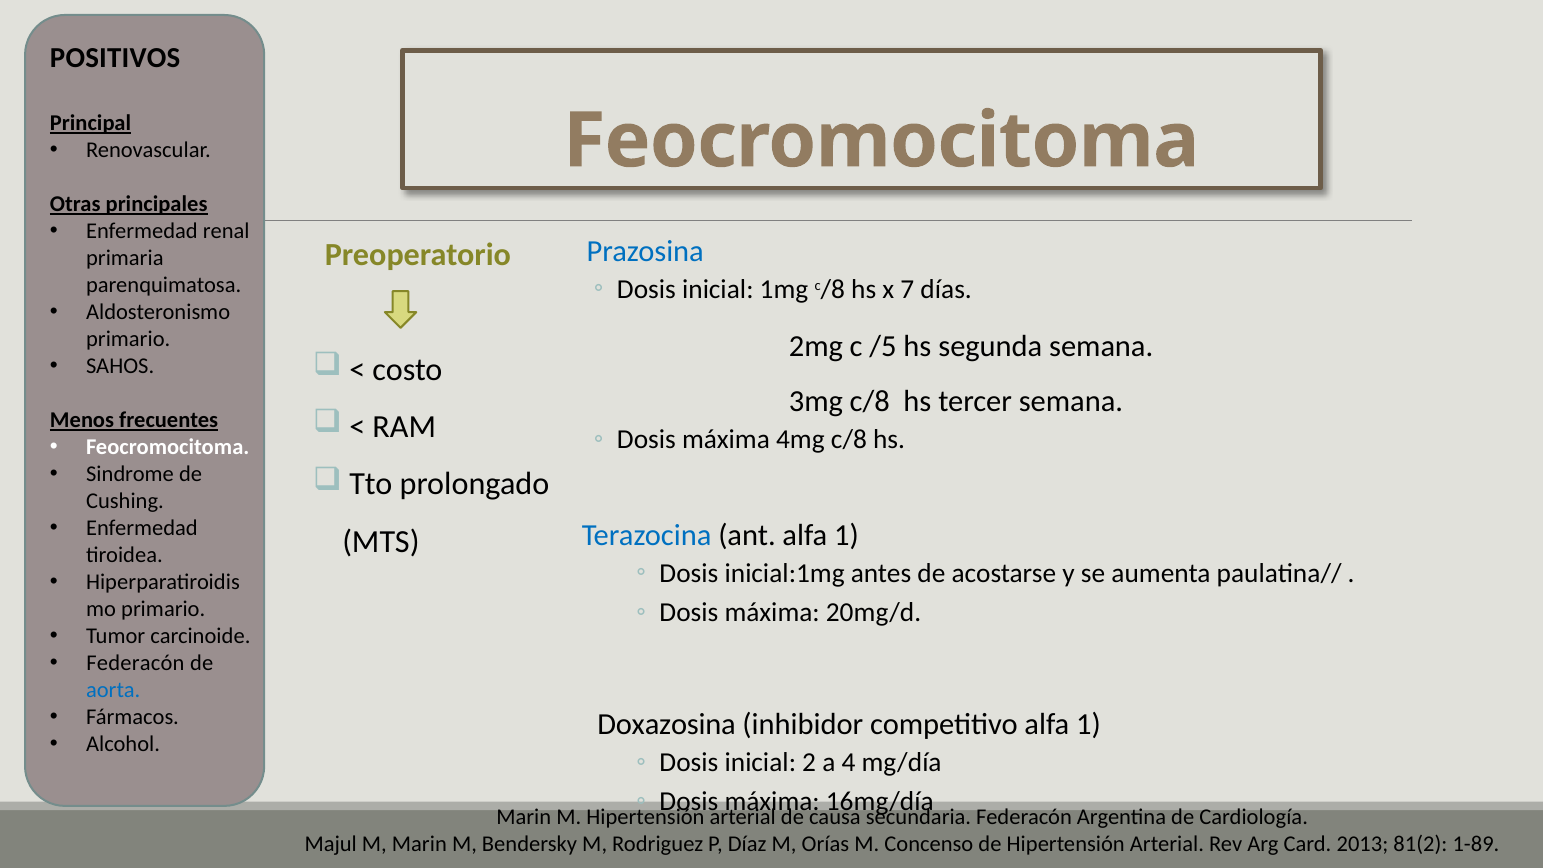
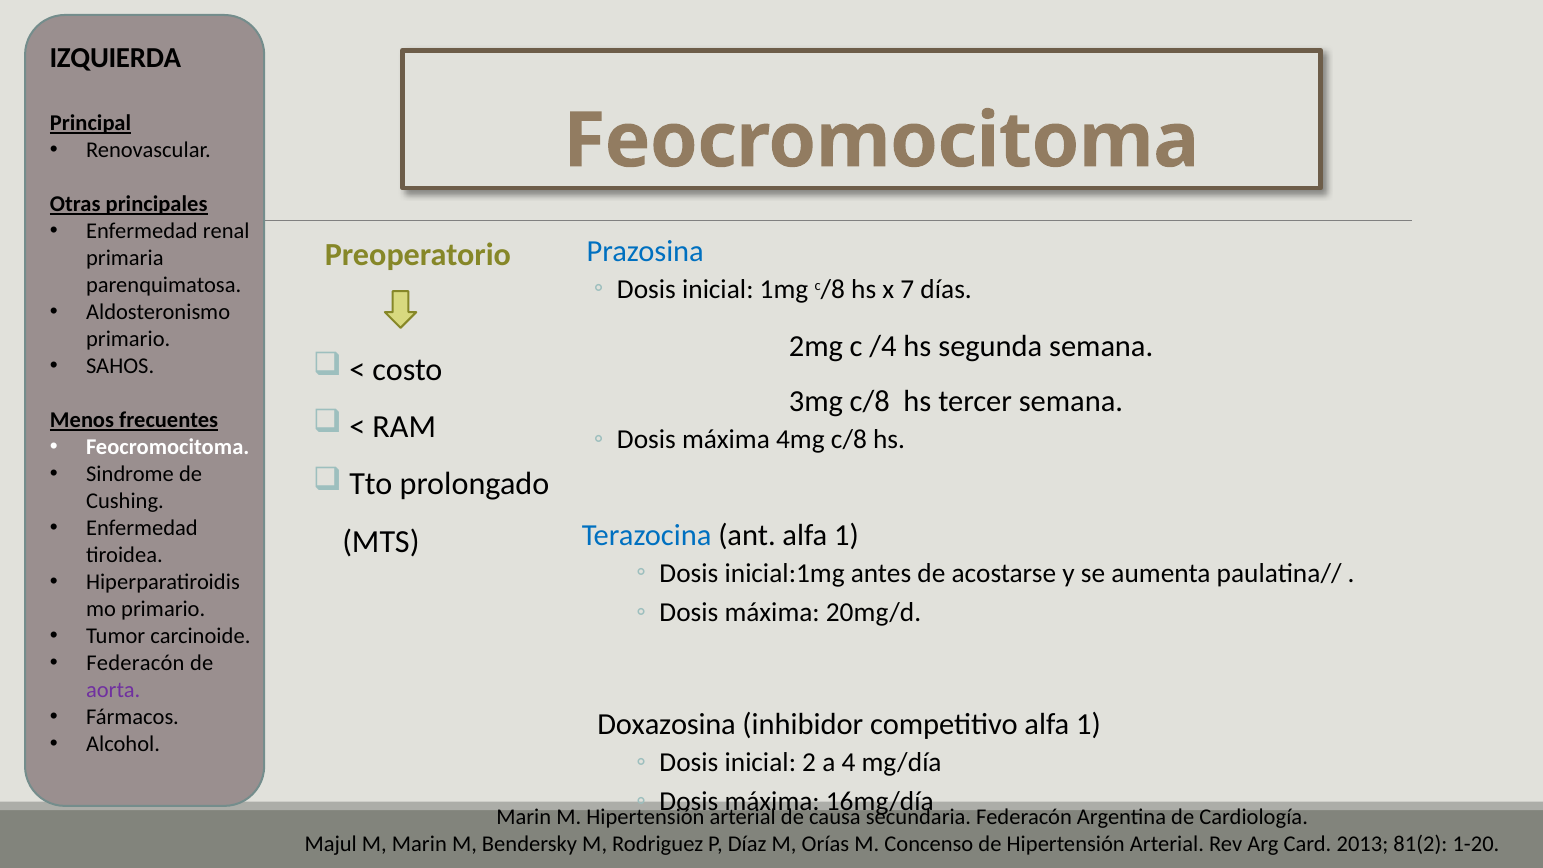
POSITIVOS: POSITIVOS -> IZQUIERDA (115, 58)
/5: /5 -> /4 (883, 346)
aorta colour: blue -> purple (113, 690)
1-89: 1-89 -> 1-20 (1476, 844)
